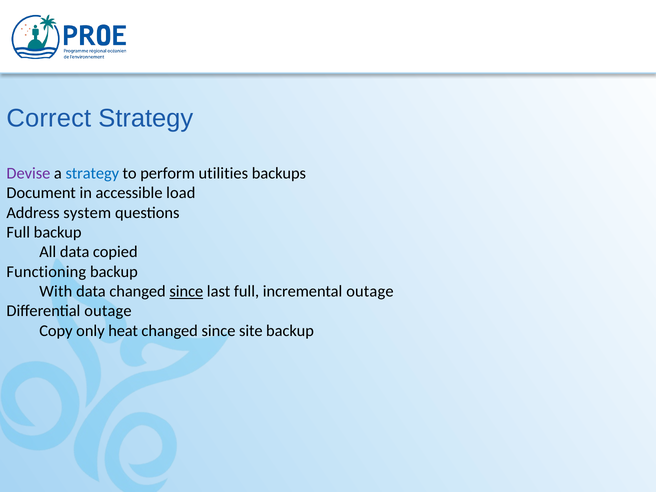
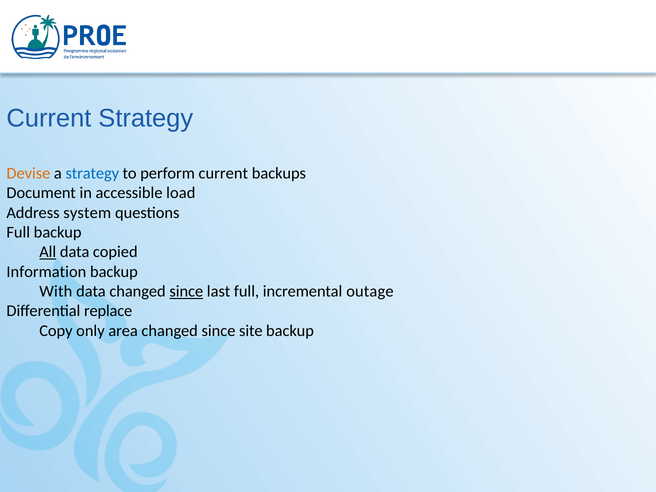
Correct: Correct -> Current (49, 118)
Devise colour: purple -> orange (28, 173)
perform utilities: utilities -> current (223, 173)
All underline: none -> present (48, 252)
Functioning: Functioning -> Information (46, 272)
Differential outage: outage -> replace (108, 311)
heat: heat -> area (123, 331)
